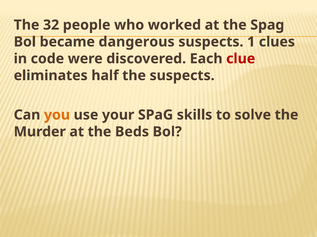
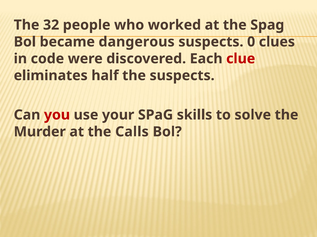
1: 1 -> 0 (251, 42)
you colour: orange -> red (57, 115)
Beds: Beds -> Calls (132, 132)
